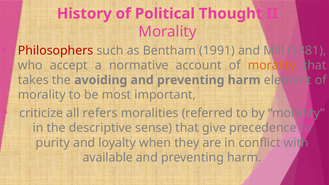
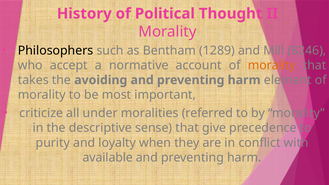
Philosophers colour: red -> black (56, 50)
1991: 1991 -> 1289 (217, 50)
1881: 1881 -> 8246 (307, 50)
refers: refers -> under (100, 113)
